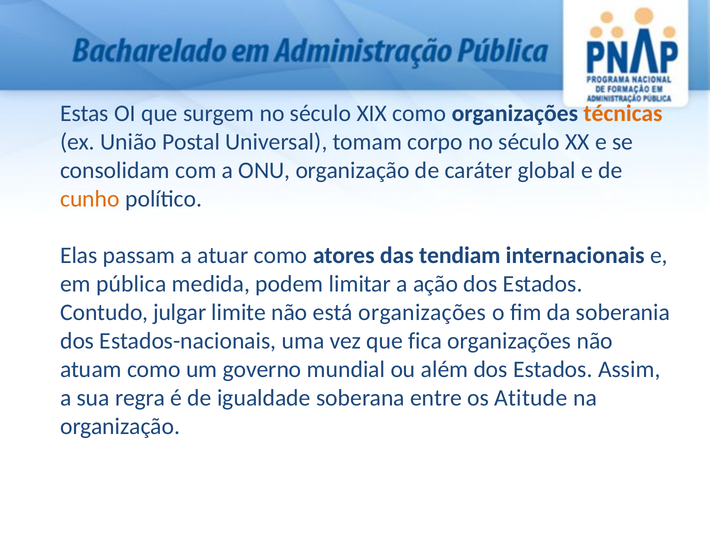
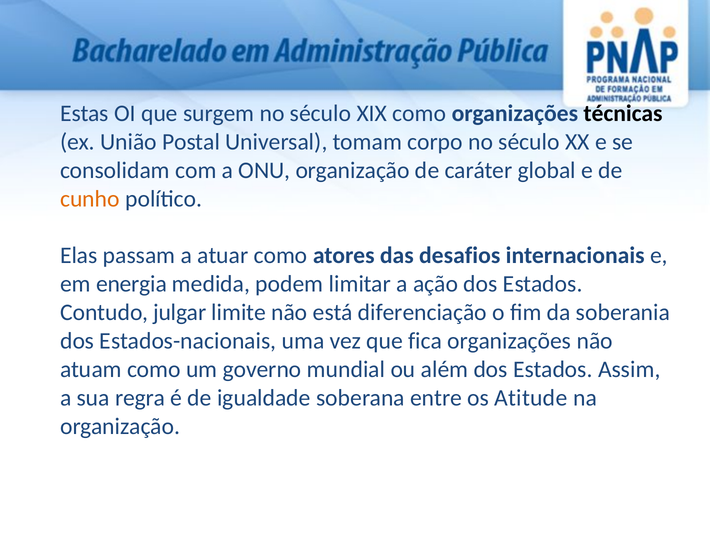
técnicas colour: orange -> black (623, 113)
tendiam: tendiam -> desafios (460, 255)
pública: pública -> energia (131, 284)
está organizações: organizações -> diferenciação (422, 312)
